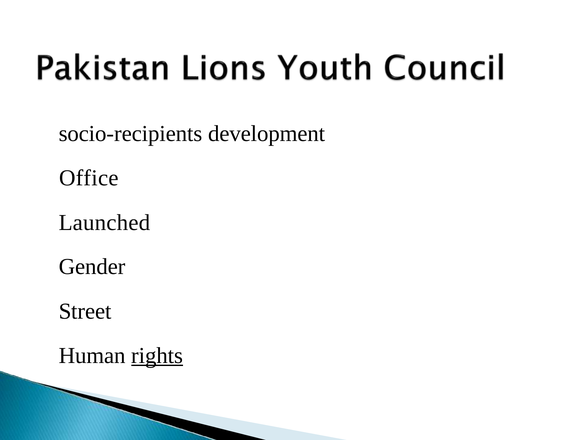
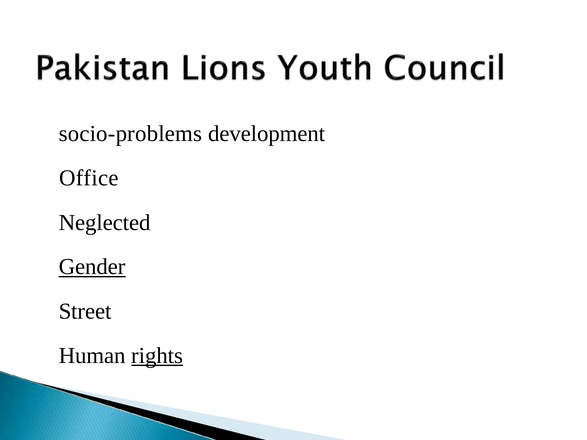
socio-recipients: socio-recipients -> socio-problems (130, 134)
Launched: Launched -> Neglected (105, 223)
Gender underline: none -> present (92, 267)
